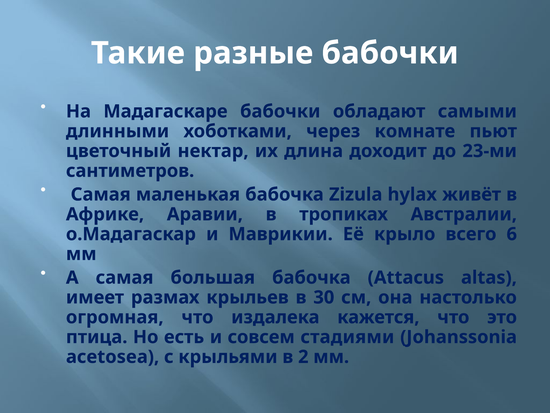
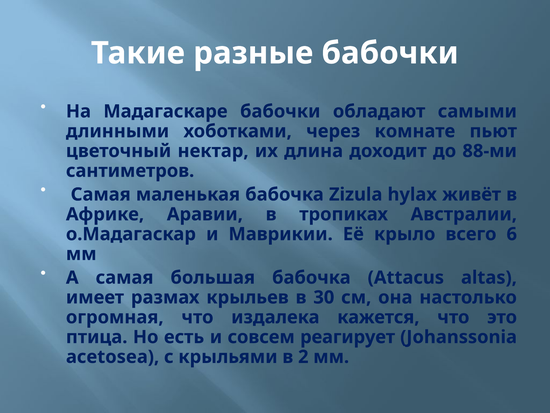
23-ми: 23-ми -> 88-ми (490, 151)
стадиями: стадиями -> реагирует (348, 337)
